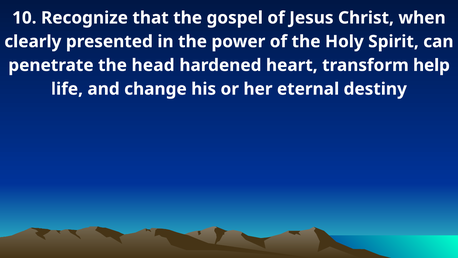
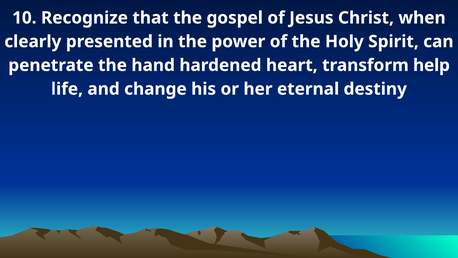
head: head -> hand (153, 65)
